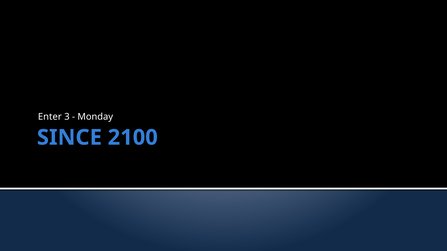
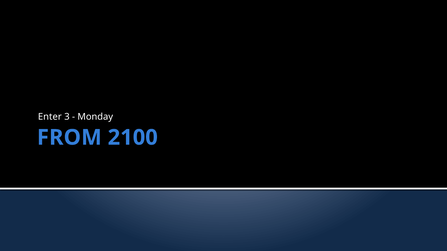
SINCE: SINCE -> FROM (69, 138)
